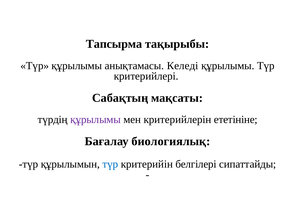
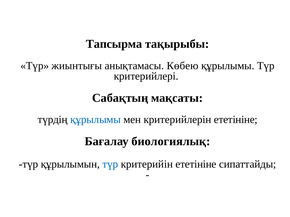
Түр құрылымы: құрылымы -> жиынтығы (77, 66)
Келеді: Келеді -> Көбею (183, 66)
құрылымы colour: purple -> blue (96, 120)
критерийін белгілері: белгілері -> ететініне (196, 165)
